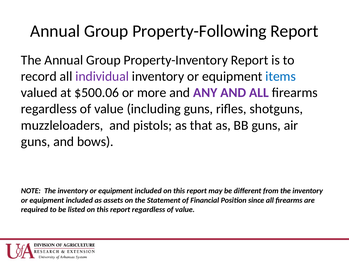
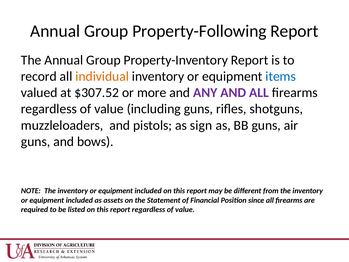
individual colour: purple -> orange (102, 76)
$500.06: $500.06 -> $307.52 (97, 93)
that: that -> sign (201, 125)
